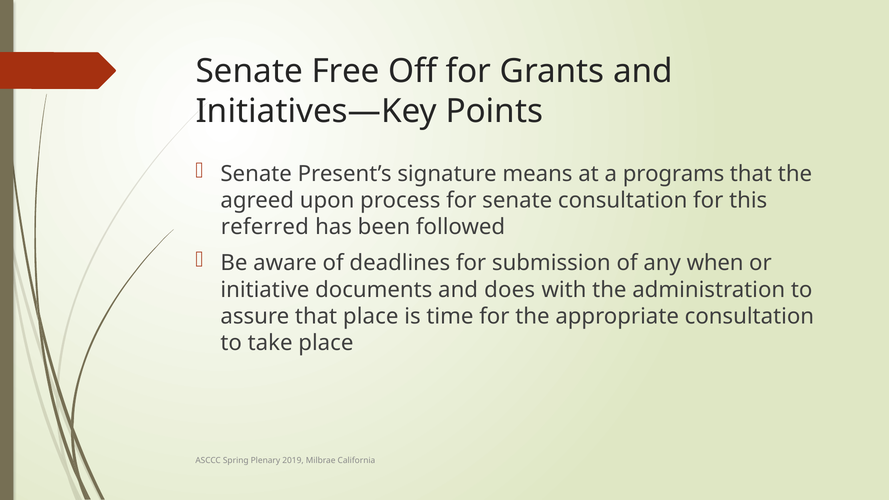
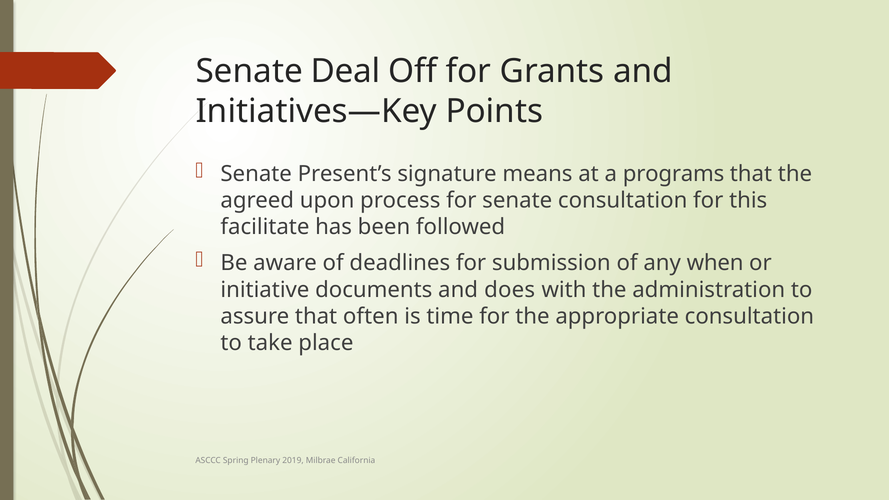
Free: Free -> Deal (346, 71)
referred: referred -> facilitate (265, 227)
that place: place -> often (371, 316)
